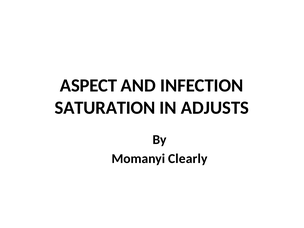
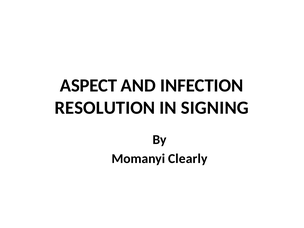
SATURATION: SATURATION -> RESOLUTION (105, 108)
ADJUSTS: ADJUSTS -> SIGNING (215, 108)
